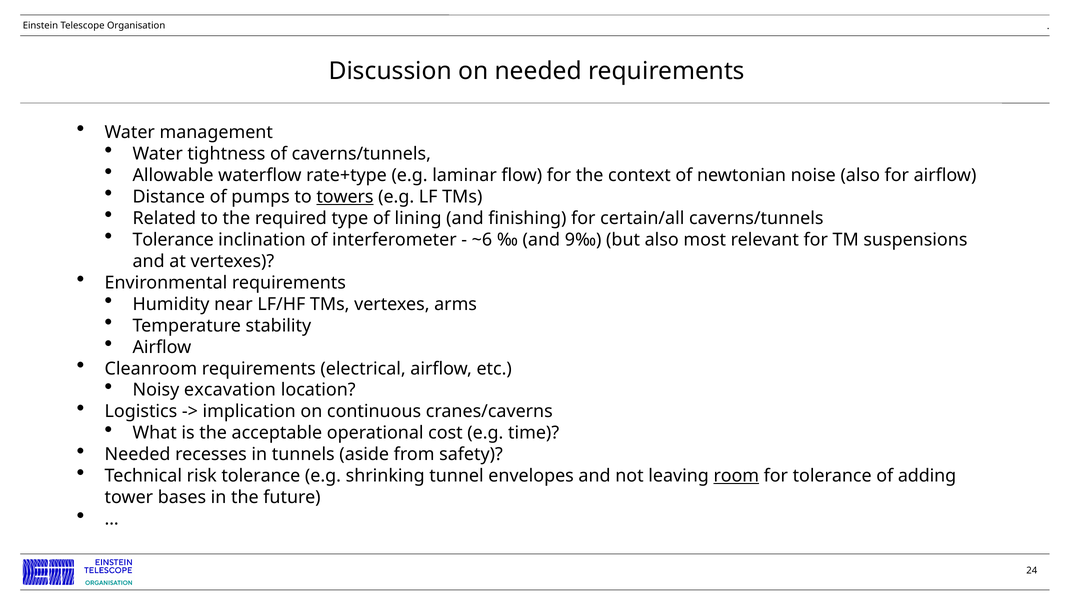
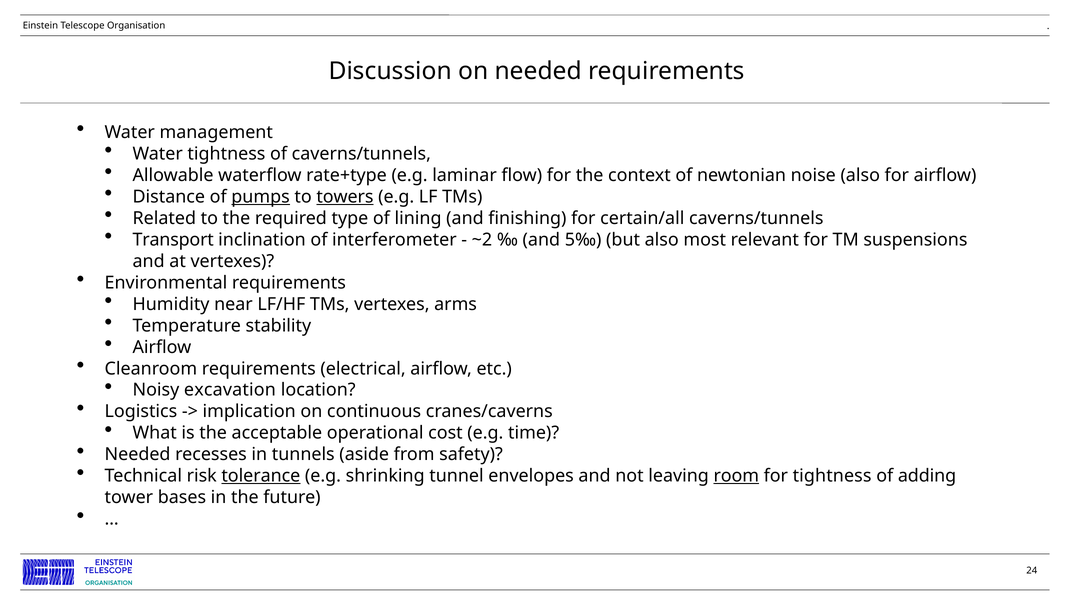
pumps underline: none -> present (261, 197)
Tolerance: Tolerance -> Transport (173, 240)
~6: ~6 -> ~2 (482, 240)
9‰: 9‰ -> 5‰ (583, 240)
tolerance underline: none -> present (261, 476)
for tolerance: tolerance -> tightness (832, 476)
